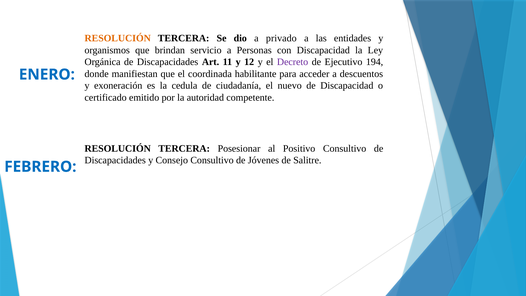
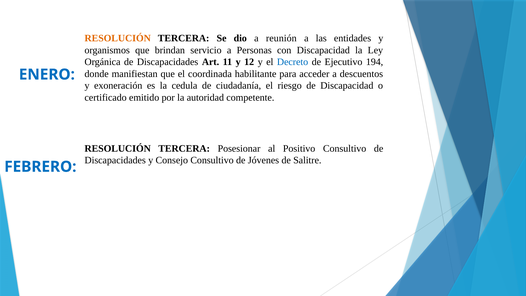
privado: privado -> reunión (281, 38)
Decreto colour: purple -> blue (293, 62)
nuevo: nuevo -> riesgo (290, 86)
